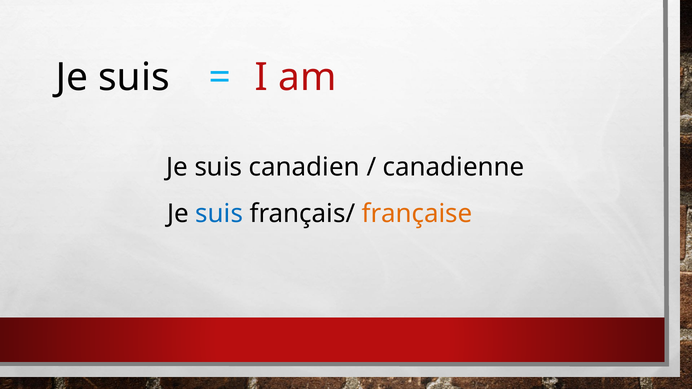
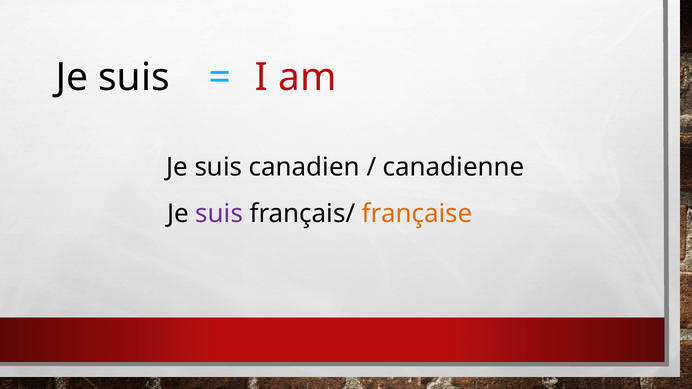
suis colour: blue -> purple (219, 214)
